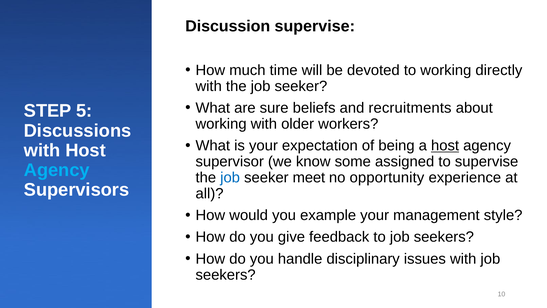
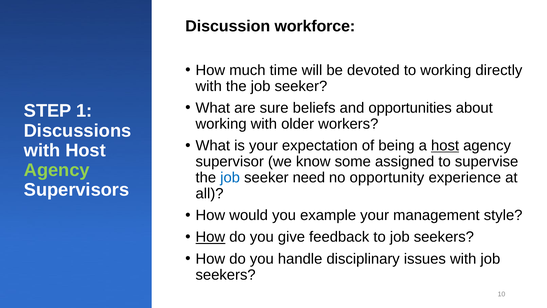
Discussion supervise: supervise -> workforce (315, 26)
recruitments: recruitments -> opportunities (410, 108)
5: 5 -> 1 (84, 111)
Agency colour: light blue -> light green (57, 170)
meet: meet -> need (309, 177)
How underline: none -> present (210, 237)
